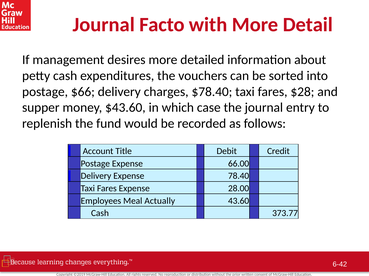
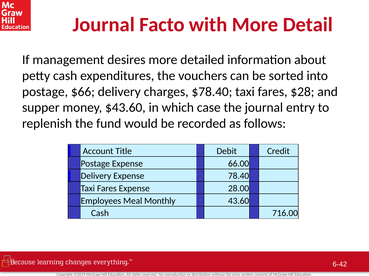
Actually: Actually -> Monthly (160, 201)
373.77: 373.77 -> 716.00 (285, 214)
